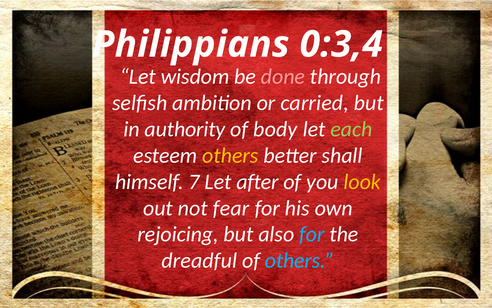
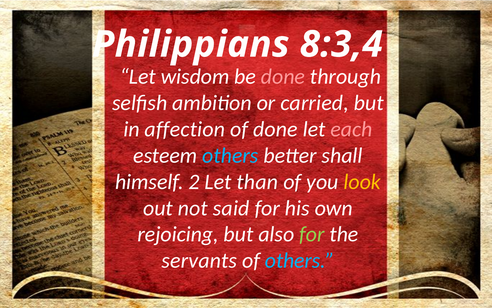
0:3,4: 0:3,4 -> 8:3,4 (341, 44)
authority: authority -> affection (185, 129)
of body: body -> done (275, 129)
each colour: light green -> pink (351, 129)
others colour: yellow -> light blue (230, 155)
7: 7 -> 2 (194, 182)
after: after -> than (257, 182)
fear: fear -> said (231, 208)
for colour: light blue -> light green (312, 234)
dreadful: dreadful -> servants (199, 260)
